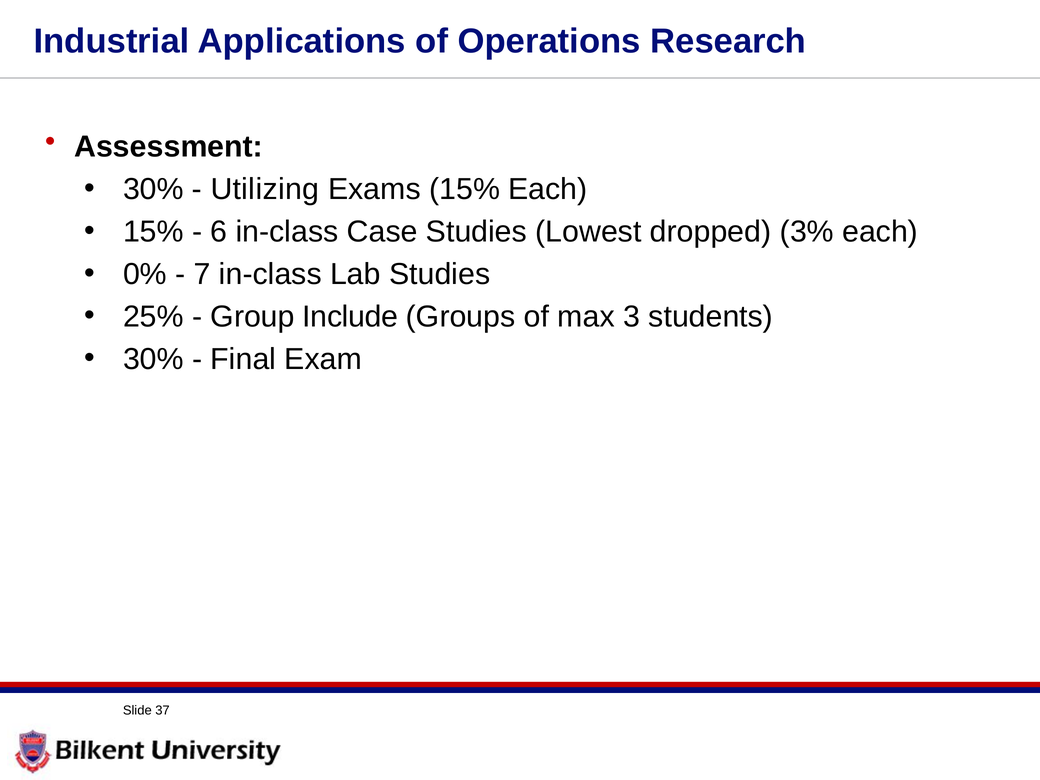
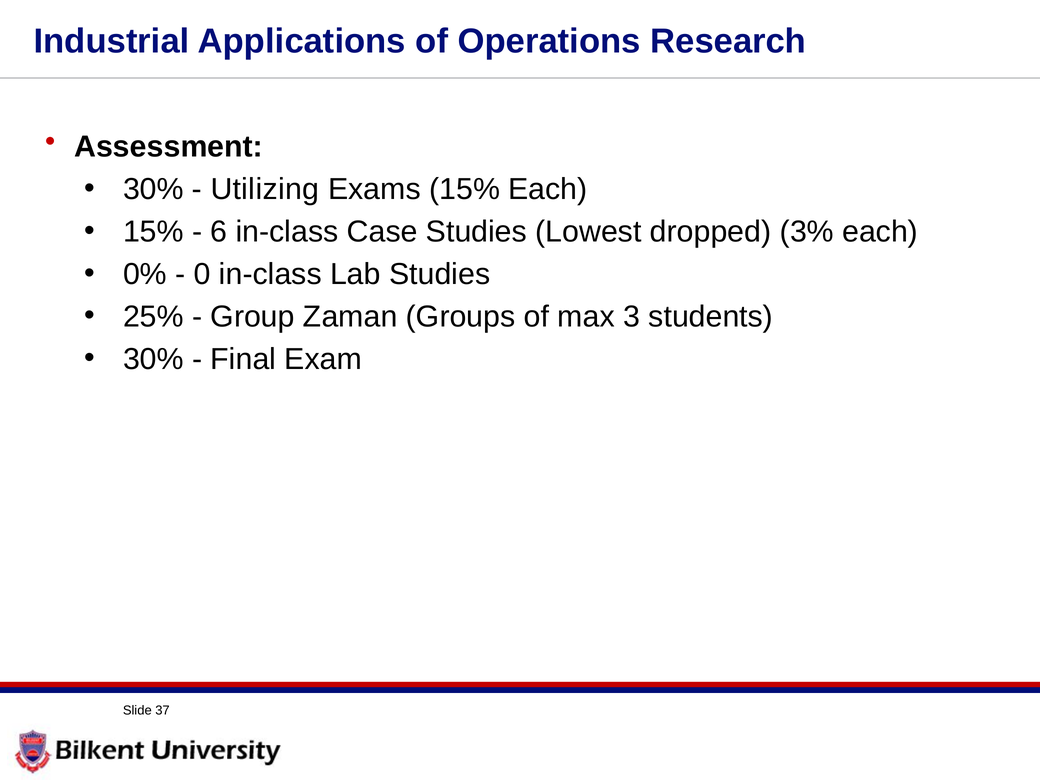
7: 7 -> 0 (202, 274)
Include: Include -> Zaman (350, 317)
